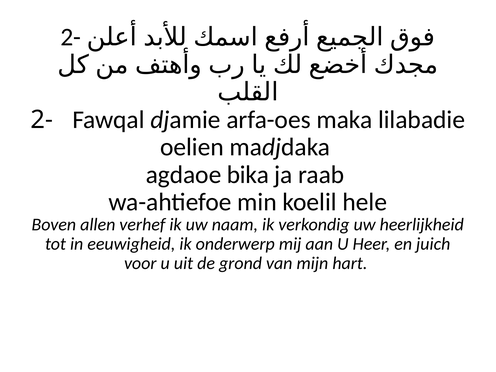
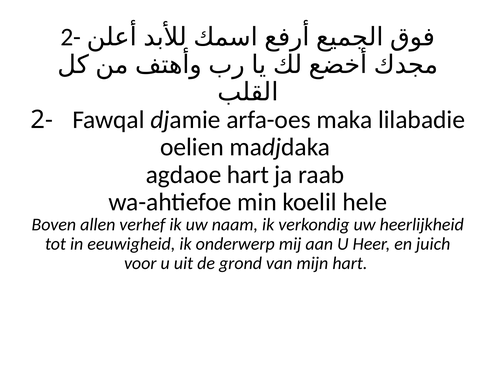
agdaoe bika: bika -> hart (248, 175)
